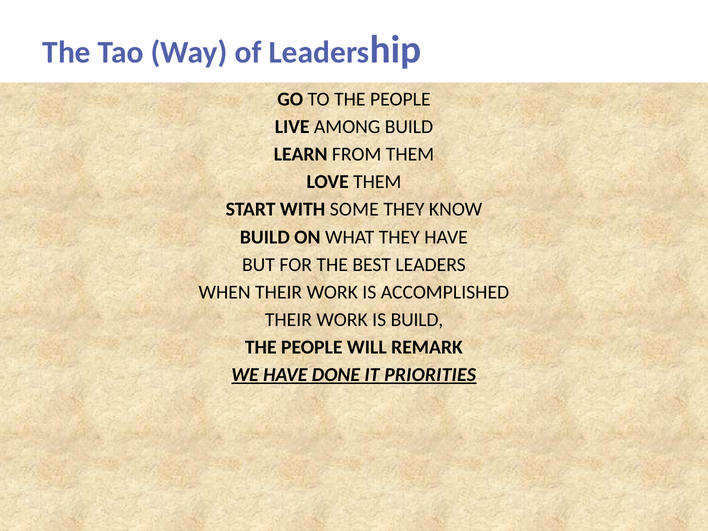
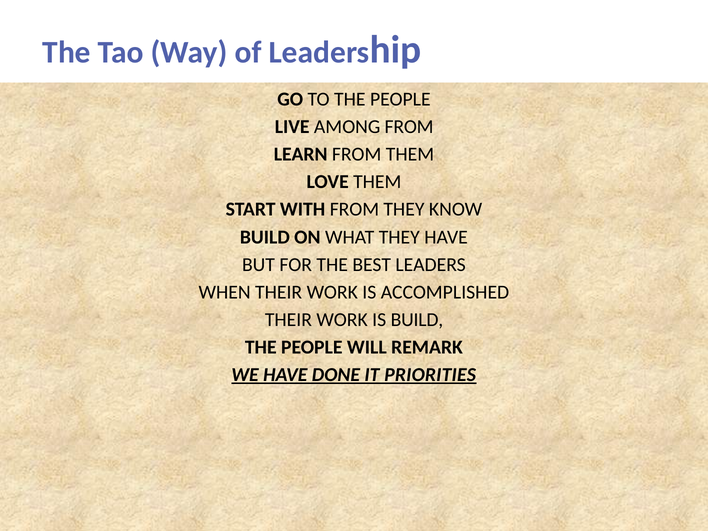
AMONG BUILD: BUILD -> FROM (409, 127)
WITH SOME: SOME -> FROM (354, 209)
